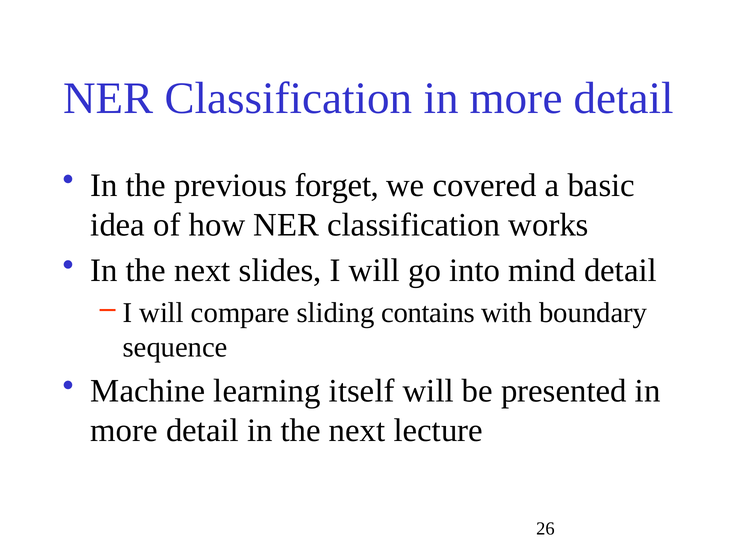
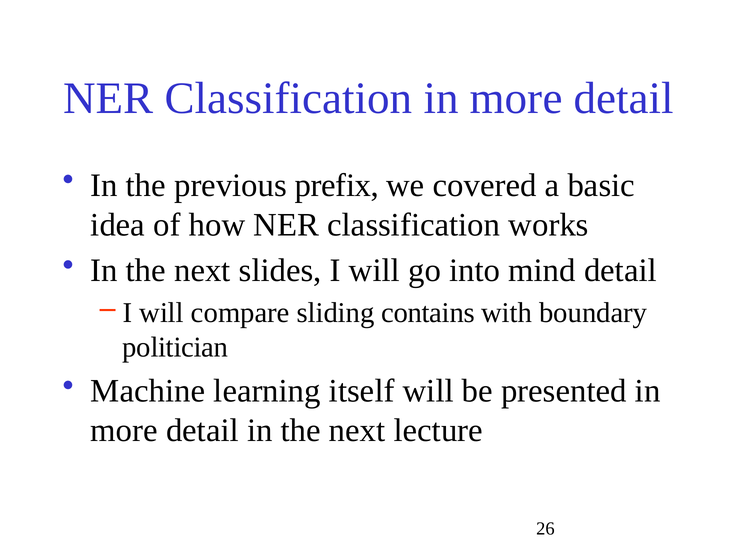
forget: forget -> prefix (337, 186)
sequence: sequence -> politician (175, 348)
